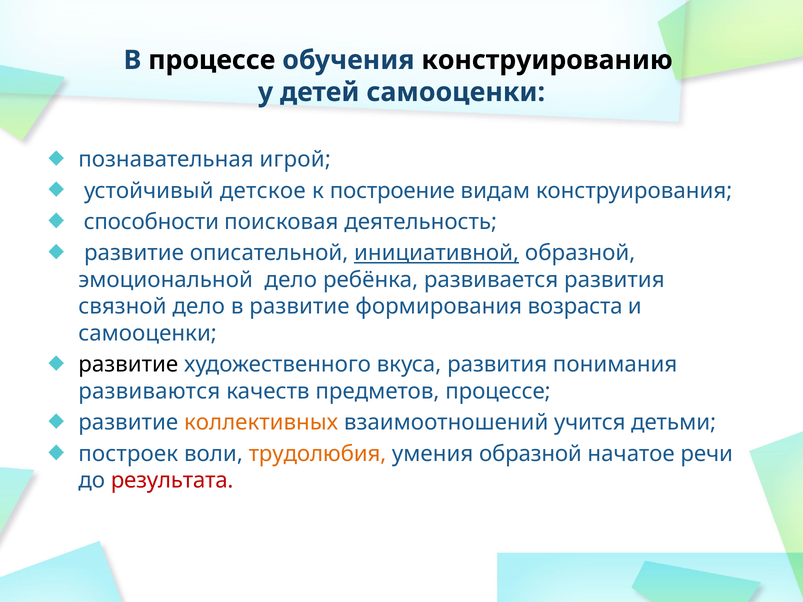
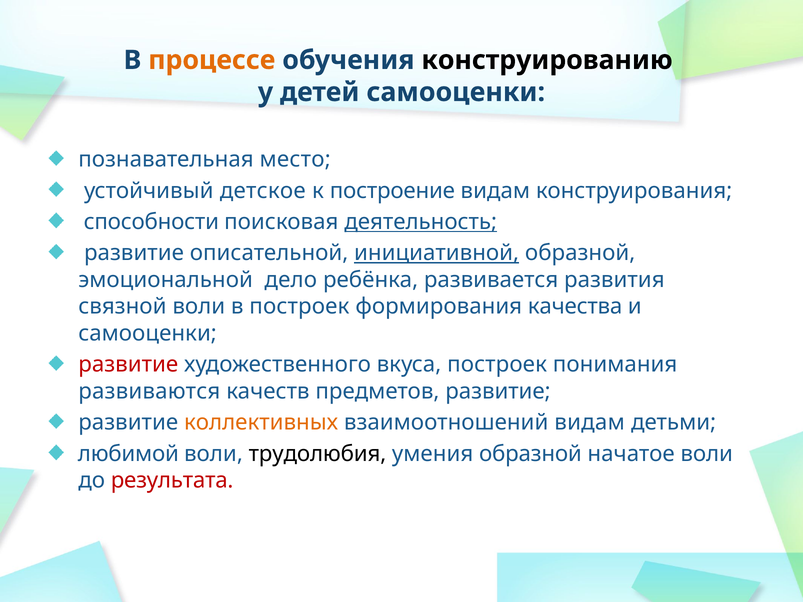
процессе colour: black -> orange (212, 60)
игрой: игрой -> место (295, 159)
деятельность underline: none -> present (421, 222)
связной дело: дело -> воли (199, 307)
в развитие: развитие -> построек (299, 307)
возраста: возраста -> качества (575, 307)
развитие colour: black -> red (128, 365)
вкуса развития: развития -> построек (497, 365)
предметов процессе: процессе -> развитие (498, 392)
взаимоотношений учится: учится -> видам (590, 423)
построек: построек -> любимой (128, 454)
трудолюбия colour: orange -> black (317, 454)
начатое речи: речи -> воли (707, 454)
